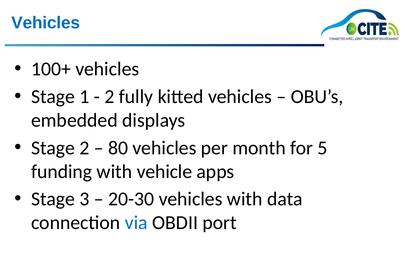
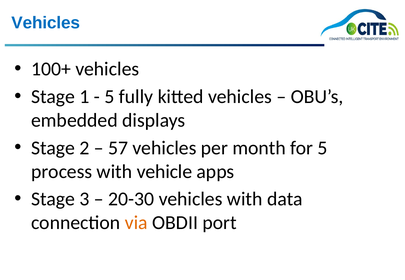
2: 2 -> 5 (109, 97)
80: 80 -> 57 (118, 148)
funding: funding -> process (62, 172)
via colour: blue -> orange (136, 223)
